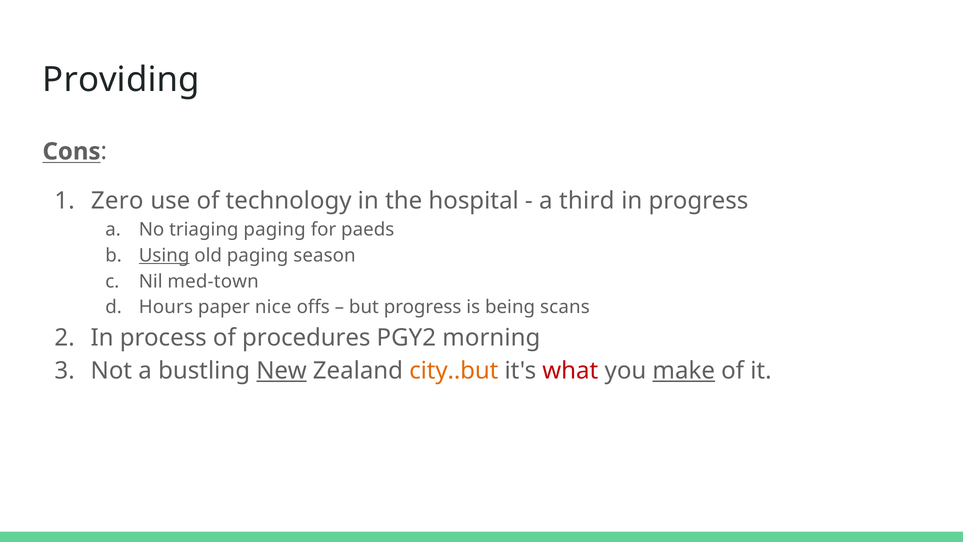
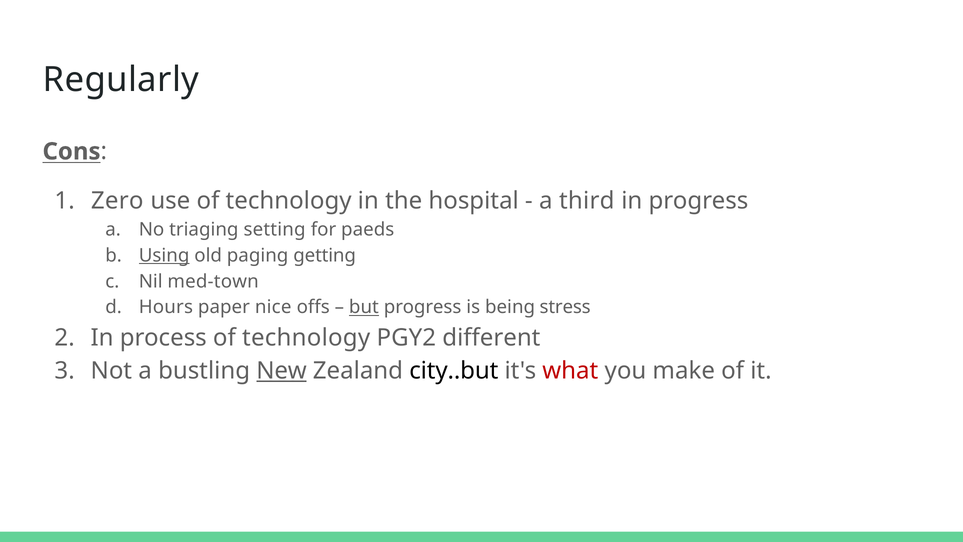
Providing: Providing -> Regularly (121, 80)
triaging paging: paging -> setting (275, 229)
season: season -> getting (325, 255)
but underline: none -> present (364, 307)
scans: scans -> stress (565, 307)
process of procedures: procedures -> technology (306, 337)
morning: morning -> different (491, 337)
city..but colour: orange -> black (454, 371)
make underline: present -> none (684, 371)
